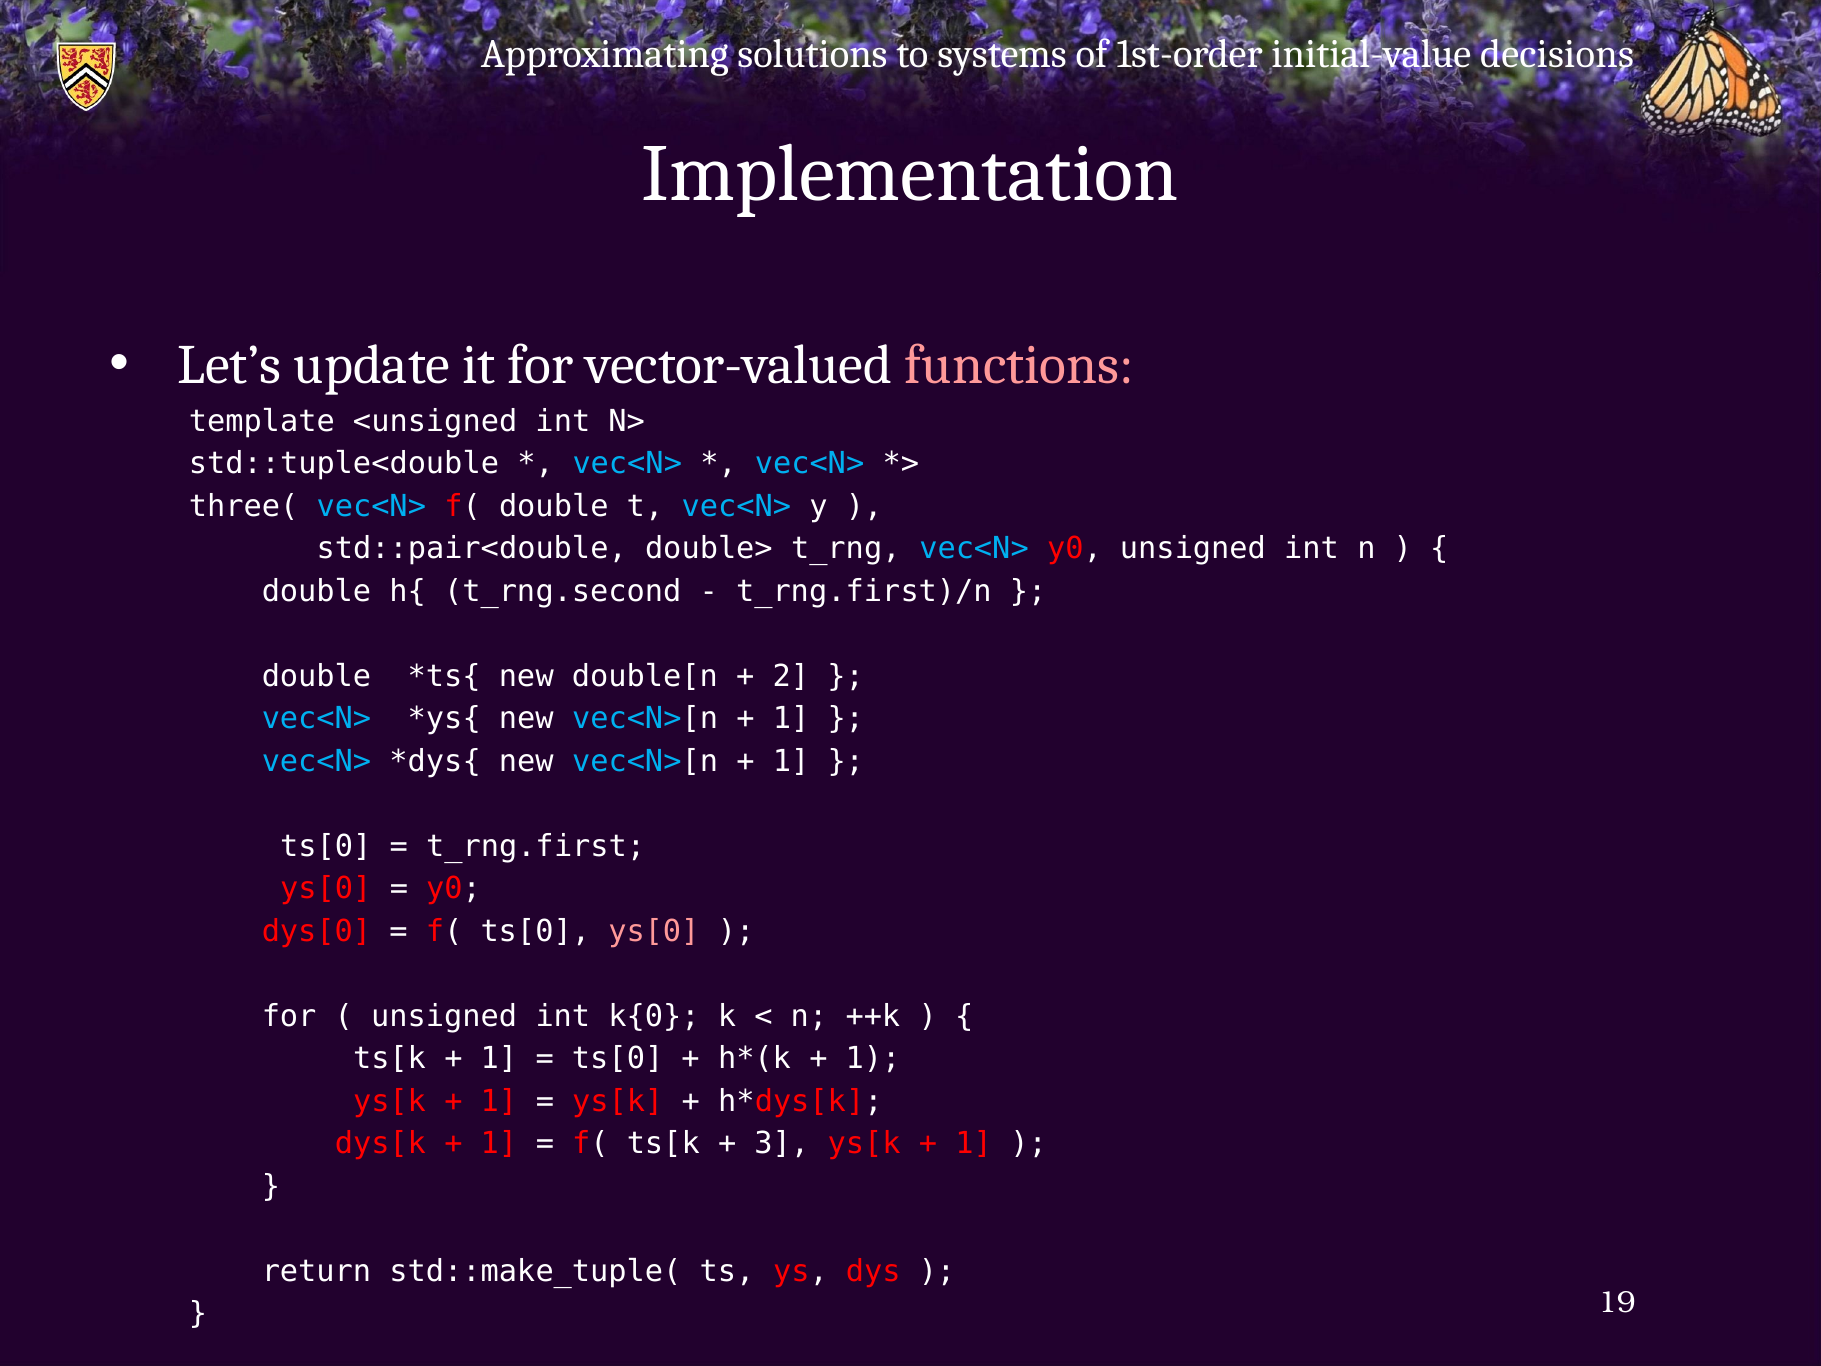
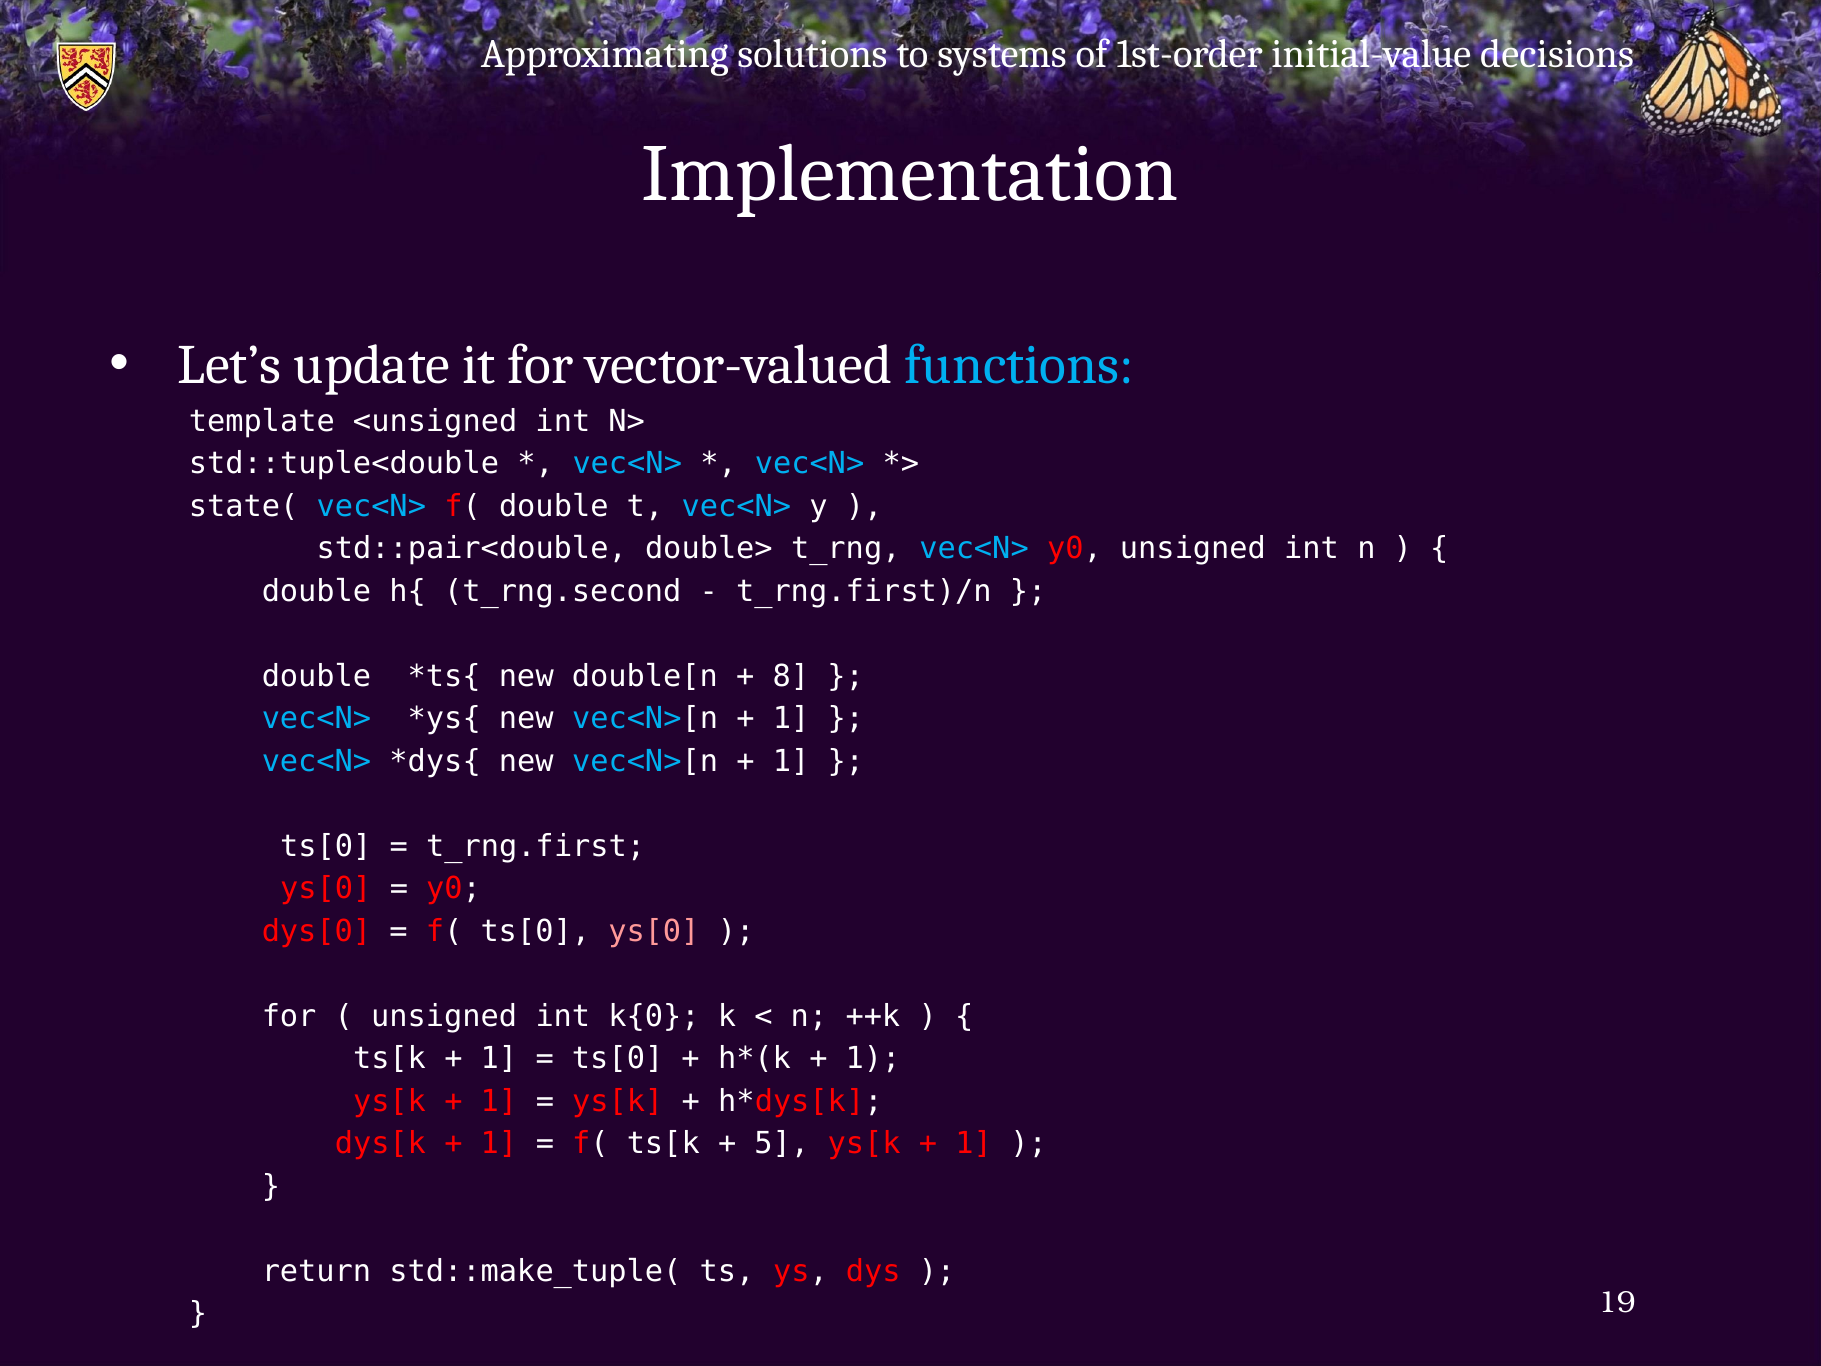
functions colour: pink -> light blue (1019, 365)
three(: three( -> state( (244, 506)
2: 2 -> 8 (791, 676)
3: 3 -> 5 (782, 1144)
